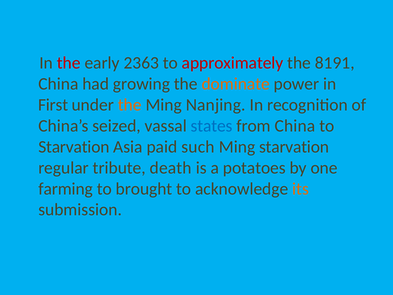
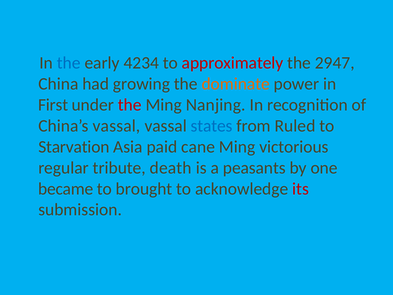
the colour: red -> blue (69, 63)
2363: 2363 -> 4234 (141, 63)
8191: 8191 -> 2947 (335, 63)
the colour: orange -> red (130, 105)
China’s seized: seized -> vassal (117, 126)
from China: China -> Ruled (295, 126)
such: such -> cane (198, 147)
Ming starvation: starvation -> victorious (294, 147)
potatoes: potatoes -> peasants (254, 168)
farming: farming -> became (66, 189)
its colour: orange -> red (301, 189)
